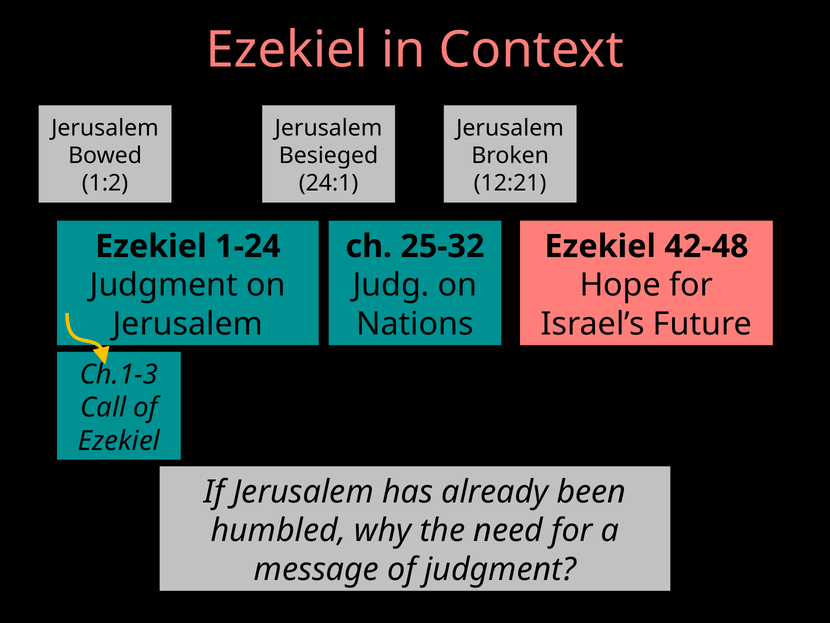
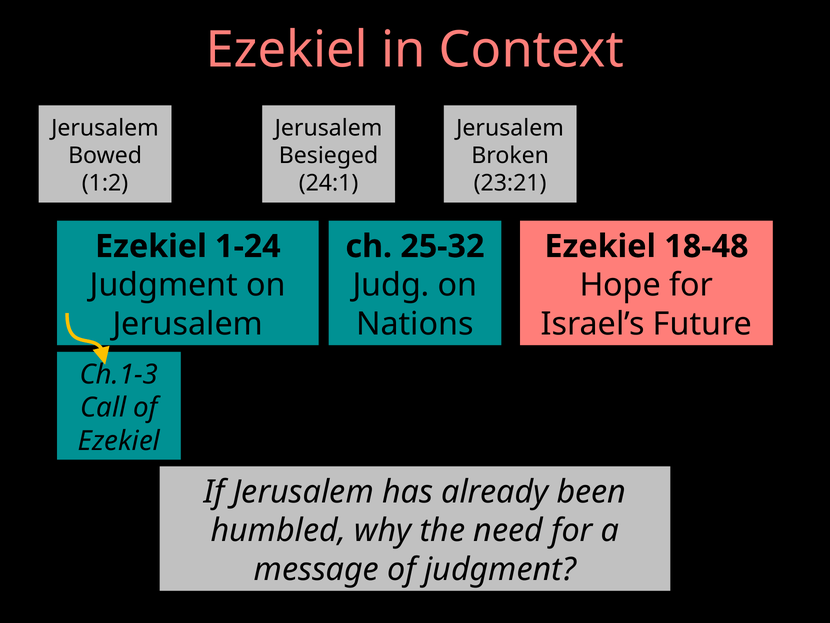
12:21: 12:21 -> 23:21 (510, 183)
42-48: 42-48 -> 18-48 (706, 246)
